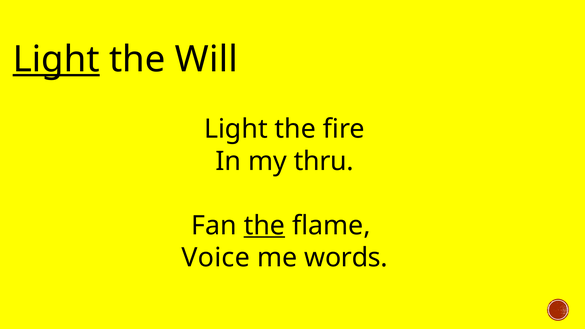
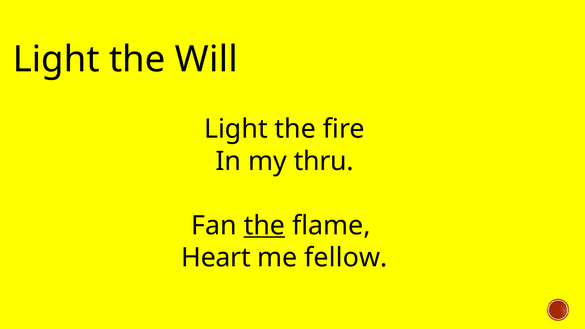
Light underline: present -> none (56, 60)
Voice: Voice -> Heart (216, 258)
words: words -> fellow (346, 258)
